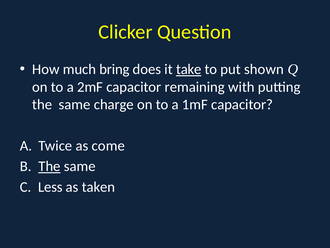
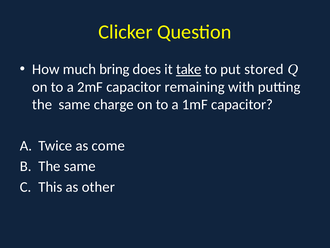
shown: shown -> stored (264, 69)
The underline: present -> none (49, 166)
Less: Less -> This (50, 187)
taken: taken -> other (98, 187)
